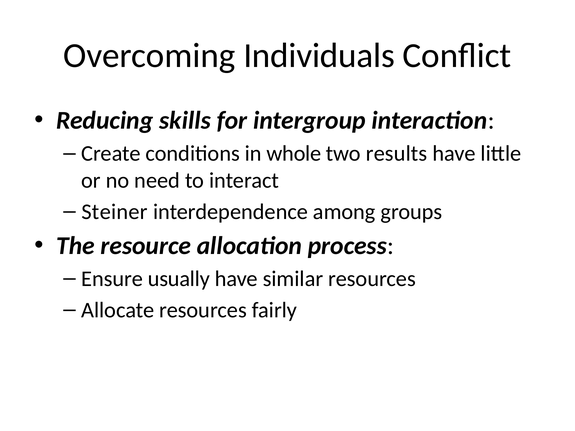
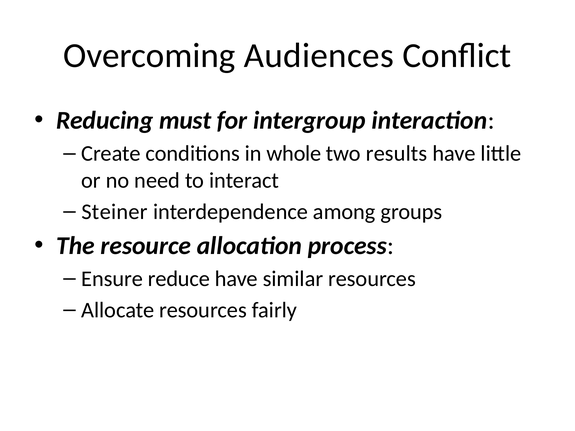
Individuals: Individuals -> Audiences (319, 56)
skills: skills -> must (185, 121)
usually: usually -> reduce (179, 279)
